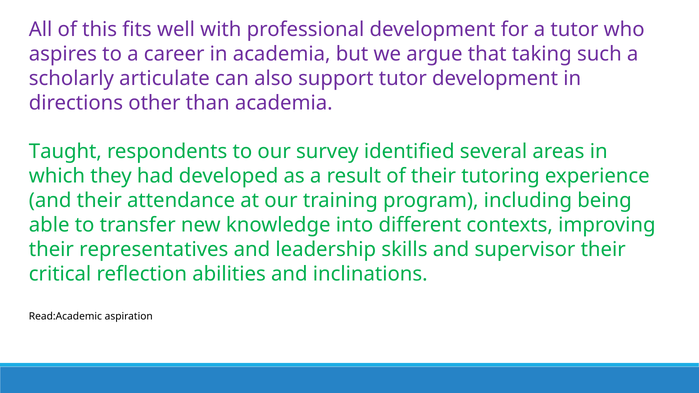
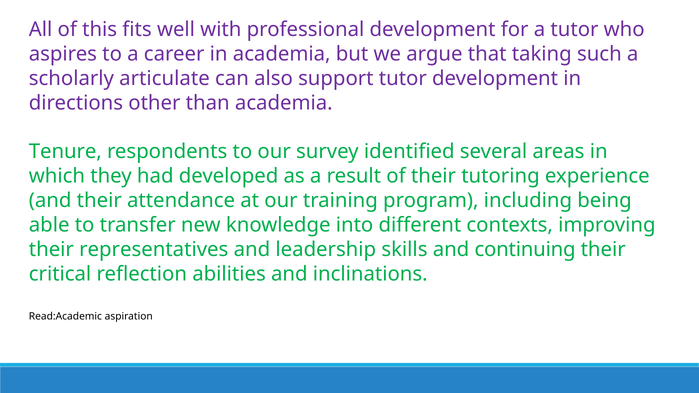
Taught: Taught -> Tenure (65, 152)
supervisor: supervisor -> continuing (525, 250)
